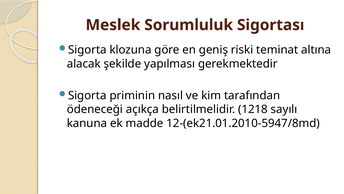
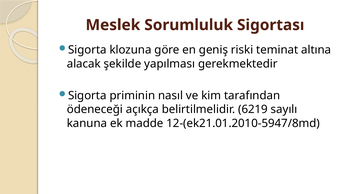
1218: 1218 -> 6219 (253, 109)
